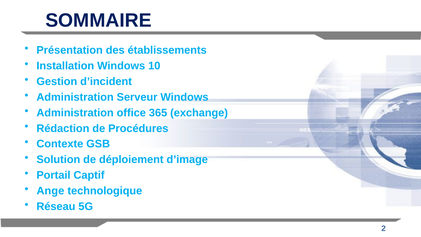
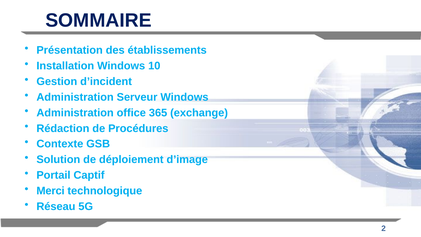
Ange: Ange -> Merci (51, 191)
